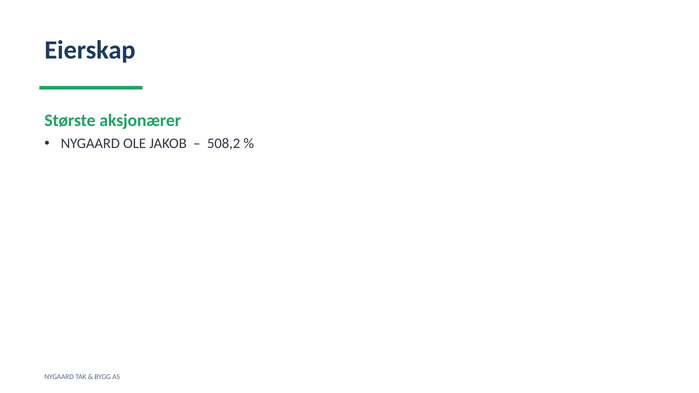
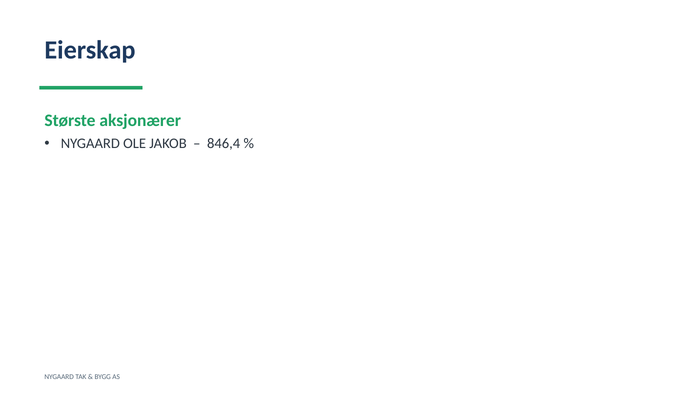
508,2: 508,2 -> 846,4 (224, 144)
